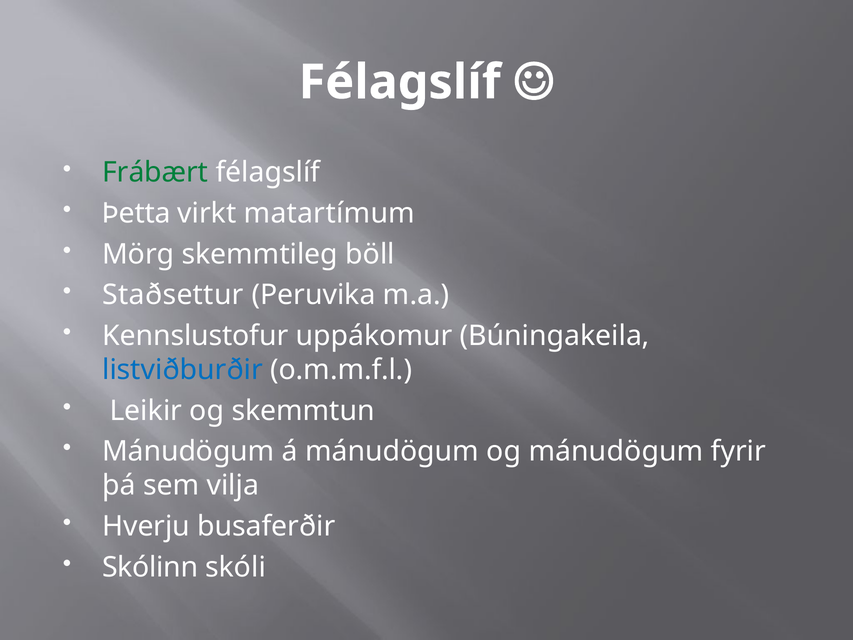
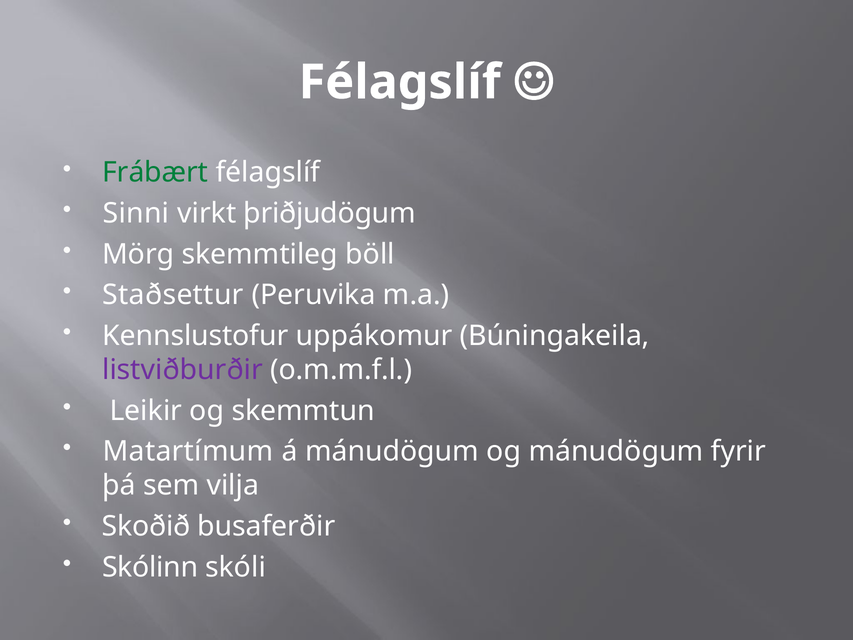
Þetta: Þetta -> Sinni (136, 213)
matartímum: matartímum -> þriðjudögum (330, 213)
listviðburðir colour: blue -> purple (183, 370)
Mánudögum: Mánudögum -> Matartímum (188, 451)
Hverju: Hverju -> Skoðið (146, 526)
